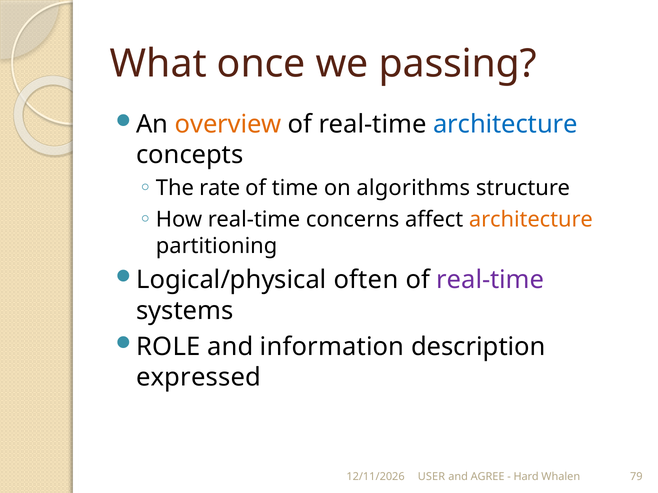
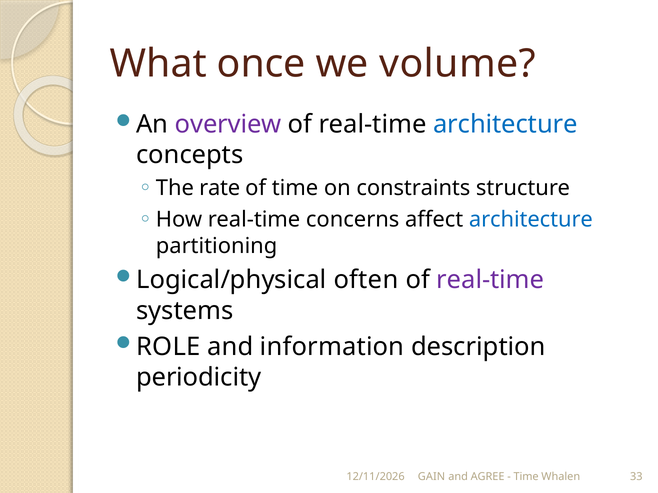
passing: passing -> volume (458, 64)
overview colour: orange -> purple (228, 125)
algorithms: algorithms -> constraints (413, 188)
architecture colour: orange -> blue (531, 220)
expressed: expressed -> periodicity (199, 378)
USER: USER -> GAIN (432, 477)
Hard: Hard -> Time (526, 477)
79: 79 -> 33 (636, 477)
